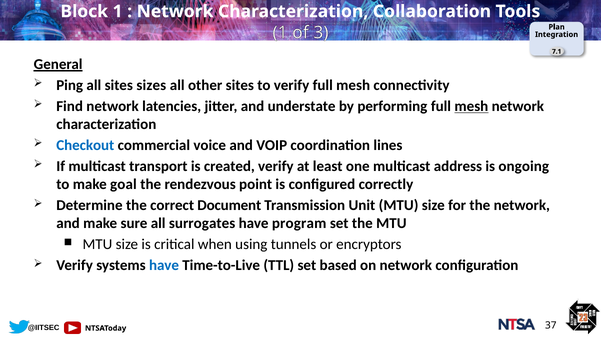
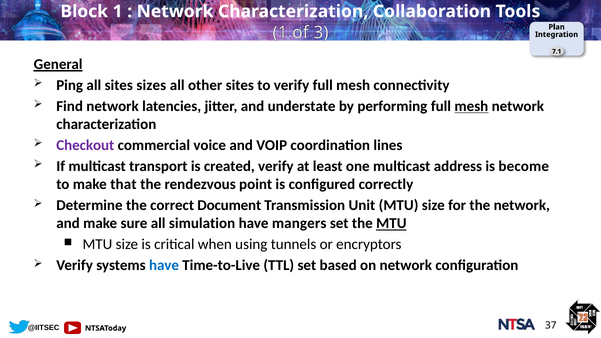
Checkout colour: blue -> purple (85, 145)
ongoing: ongoing -> become (524, 166)
goal: goal -> that (123, 184)
surrogates: surrogates -> simulation (202, 223)
program: program -> mangers (299, 223)
MTU underline: none -> present (391, 223)
